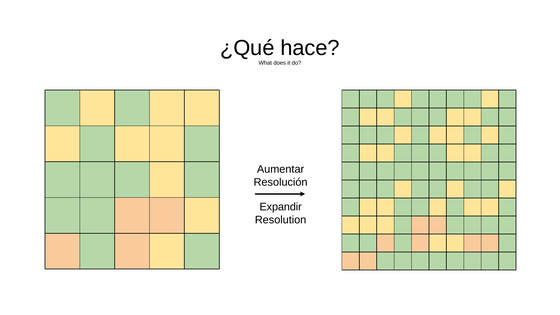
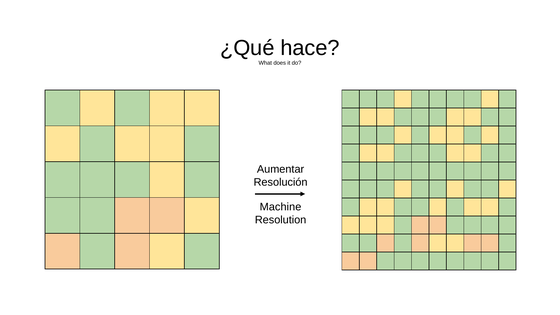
Expandir: Expandir -> Machine (281, 207)
